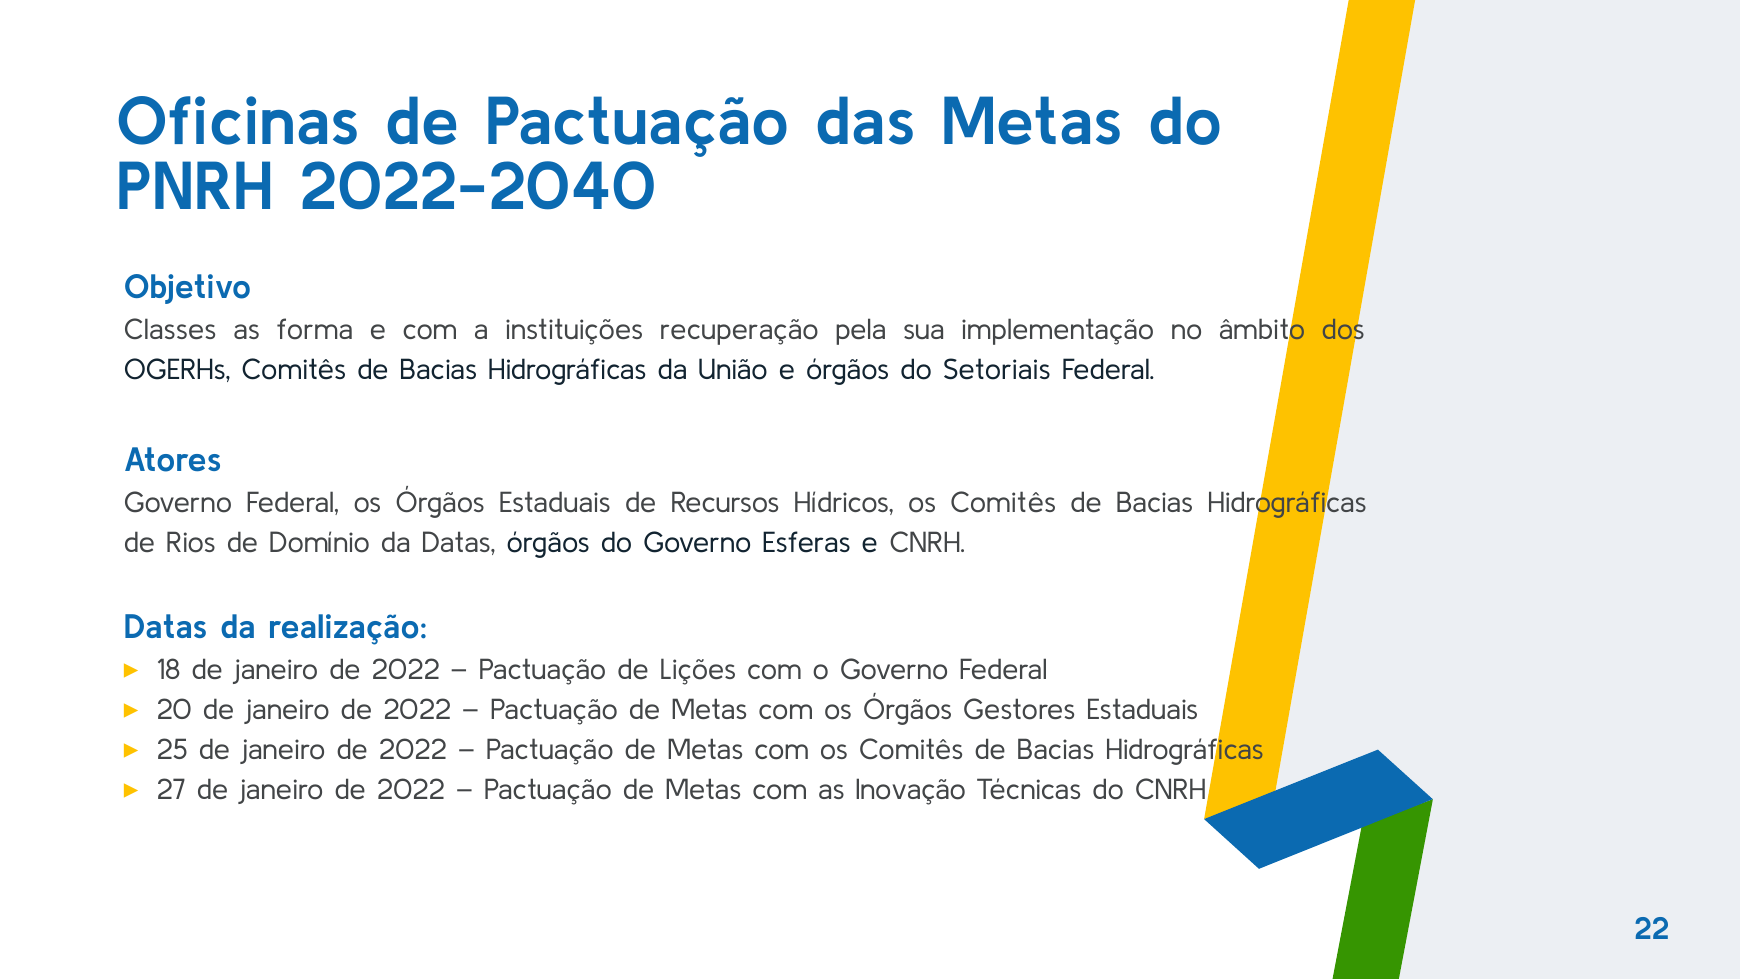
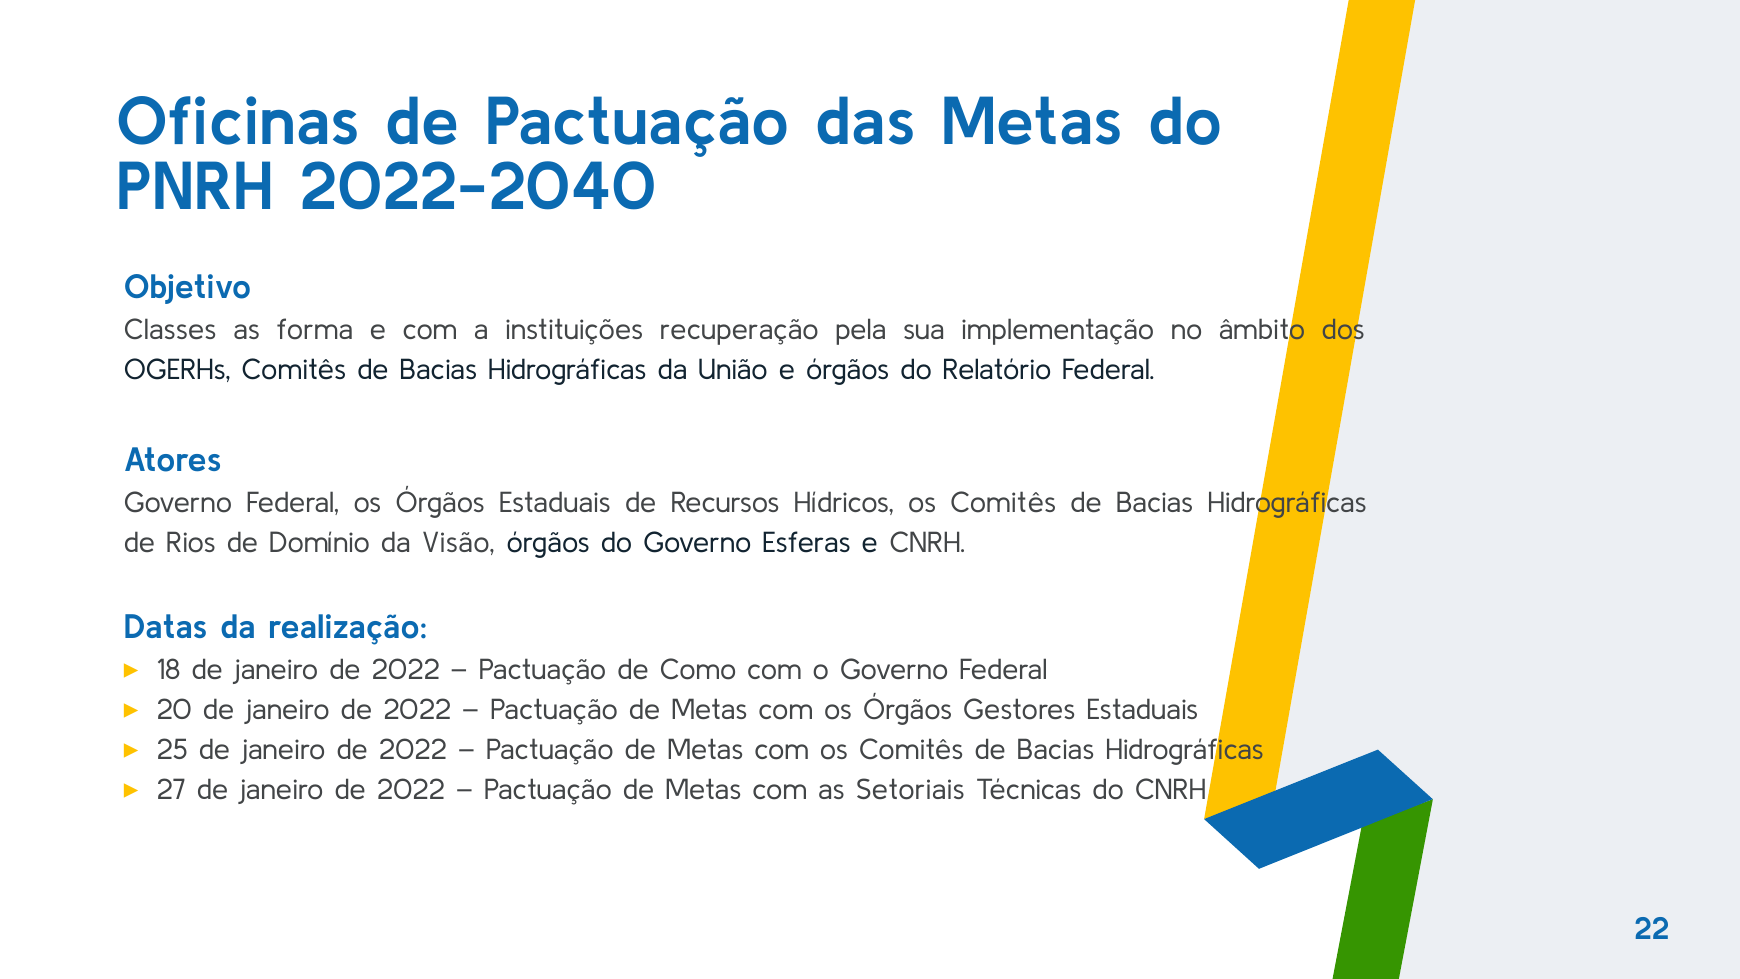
Setoriais: Setoriais -> Relatório (997, 370)
da Datas: Datas -> Visão (458, 543)
Lições: Lições -> Como (698, 670)
Inovação: Inovação -> Setoriais (910, 790)
